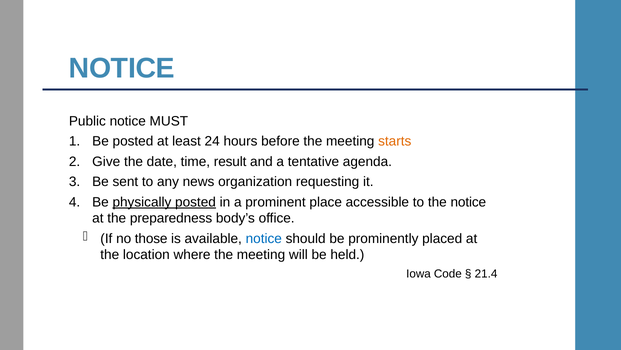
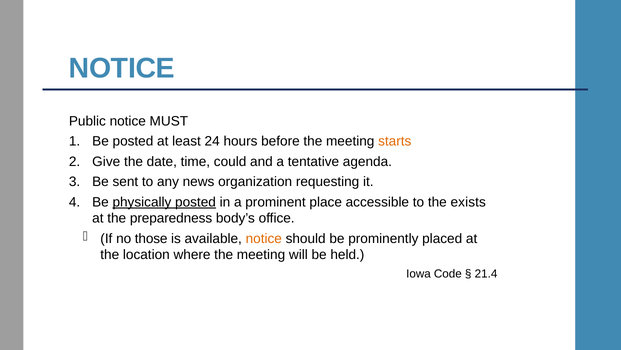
result: result -> could (230, 161)
the notice: notice -> exists (468, 202)
notice colour: blue -> orange (264, 238)
